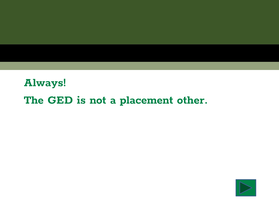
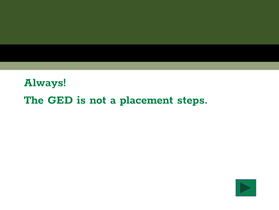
other: other -> steps (192, 99)
